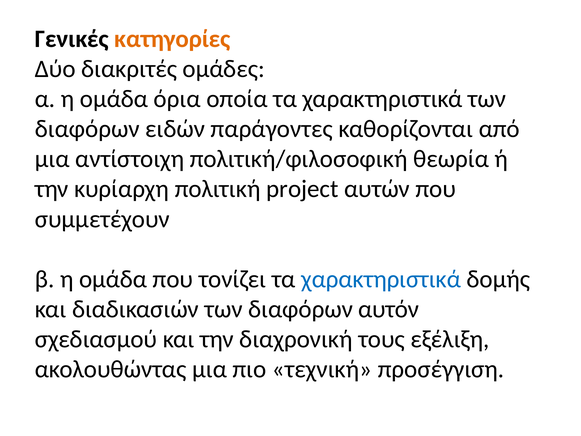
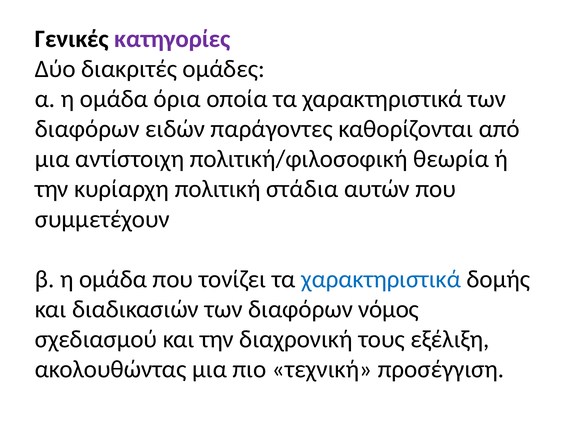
κατηγορίες colour: orange -> purple (172, 39)
project: project -> στάδια (302, 189)
αυτόν: αυτόν -> νόμος (389, 309)
